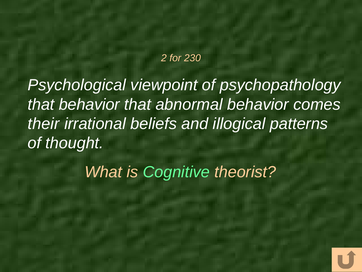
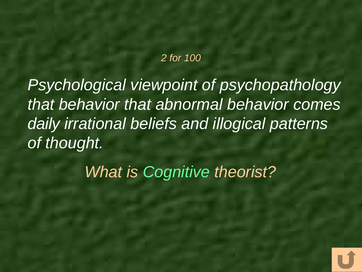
230: 230 -> 100 (192, 58)
their: their -> daily (44, 124)
